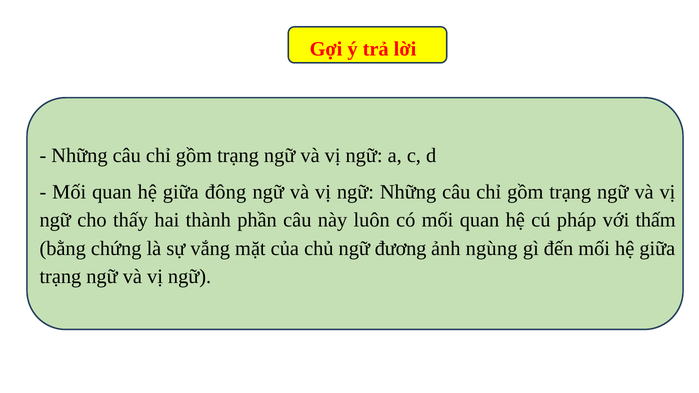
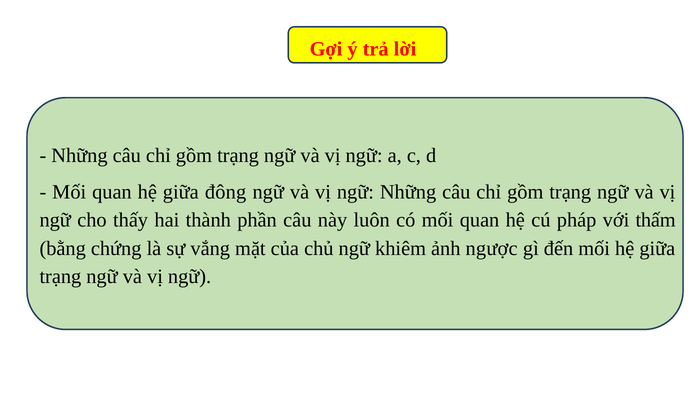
đương: đương -> khiêm (401, 248)
ngùng: ngùng -> ngược (492, 248)
